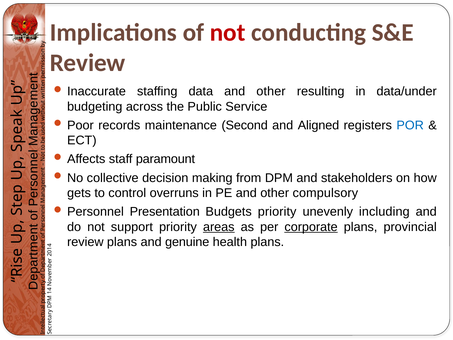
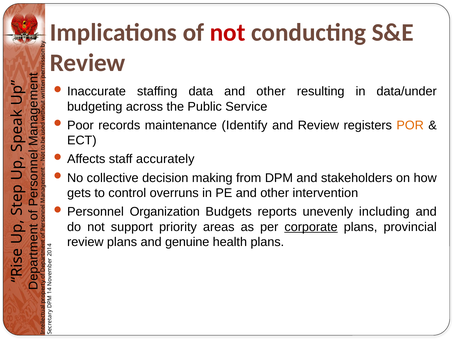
Second: Second -> Identify (245, 125)
and Aligned: Aligned -> Review (318, 125)
POR colour: blue -> orange (410, 125)
paramount: paramount -> accurately (165, 159)
compulsory: compulsory -> intervention (325, 193)
Presentation: Presentation -> Organization (165, 212)
Budgets priority: priority -> reports (277, 212)
areas underline: present -> none (219, 227)
